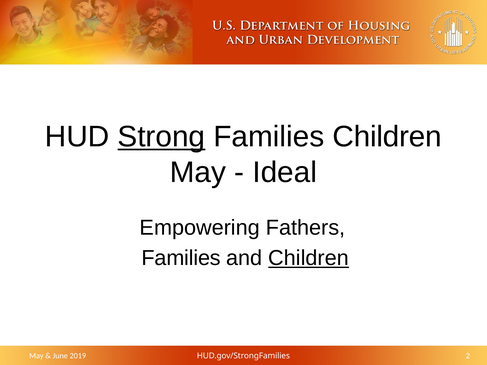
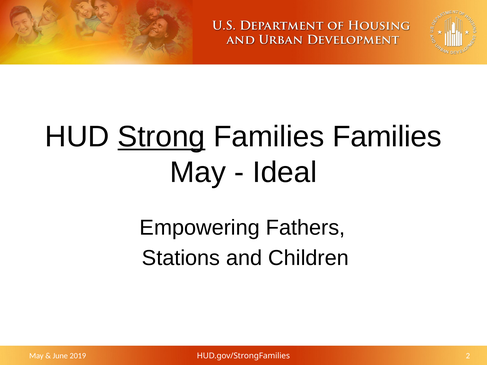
Families Children: Children -> Families (387, 137)
Families: Families -> Stations (181, 258)
Children underline: present -> none (309, 258)
